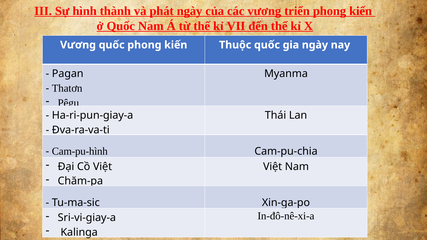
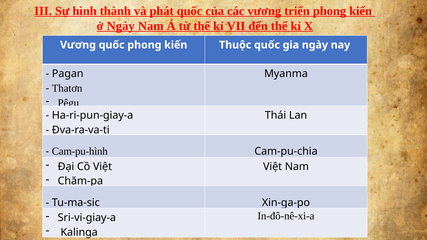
phát ngày: ngày -> quốc (190, 11)
ở Quốc: Quốc -> Ngày (121, 26)
